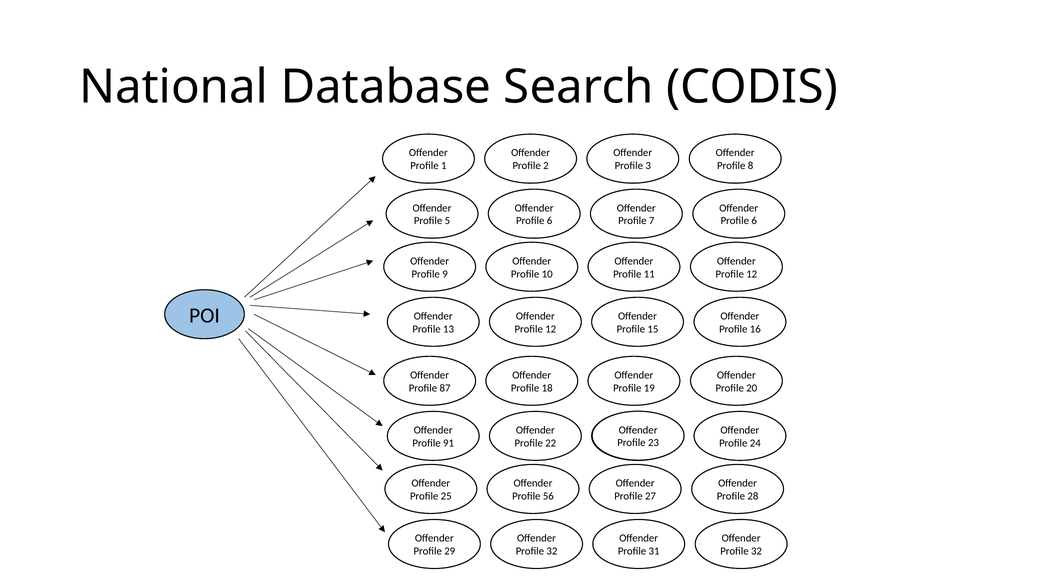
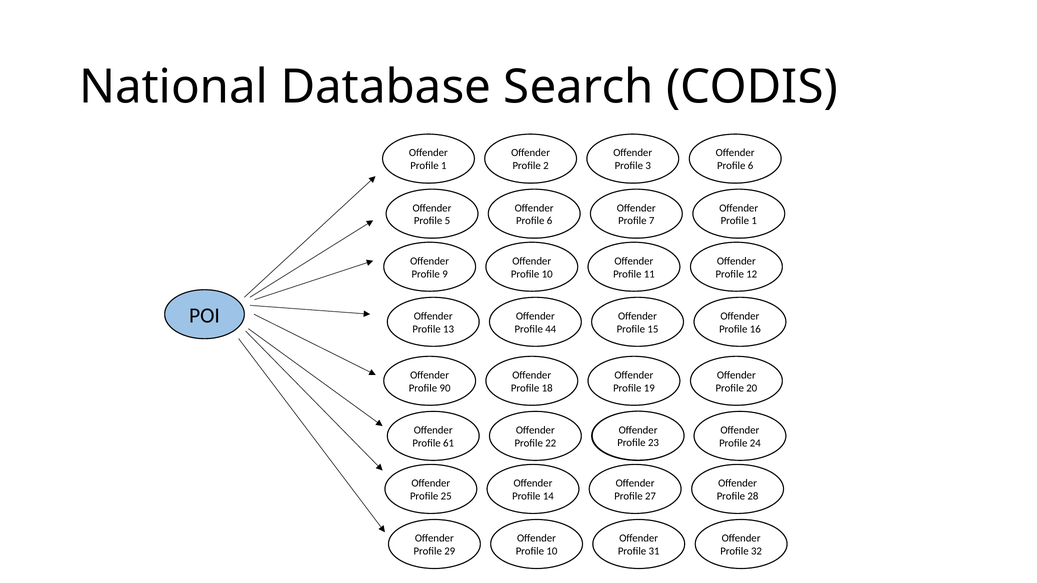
8: 8 -> 6 (751, 166)
6: 6 -> 1 (754, 221)
12: 12 -> 44 (551, 329)
87: 87 -> 90 (445, 388)
91: 91 -> 61 (449, 443)
56: 56 -> 14 (548, 496)
32: 32 -> 10 (552, 552)
